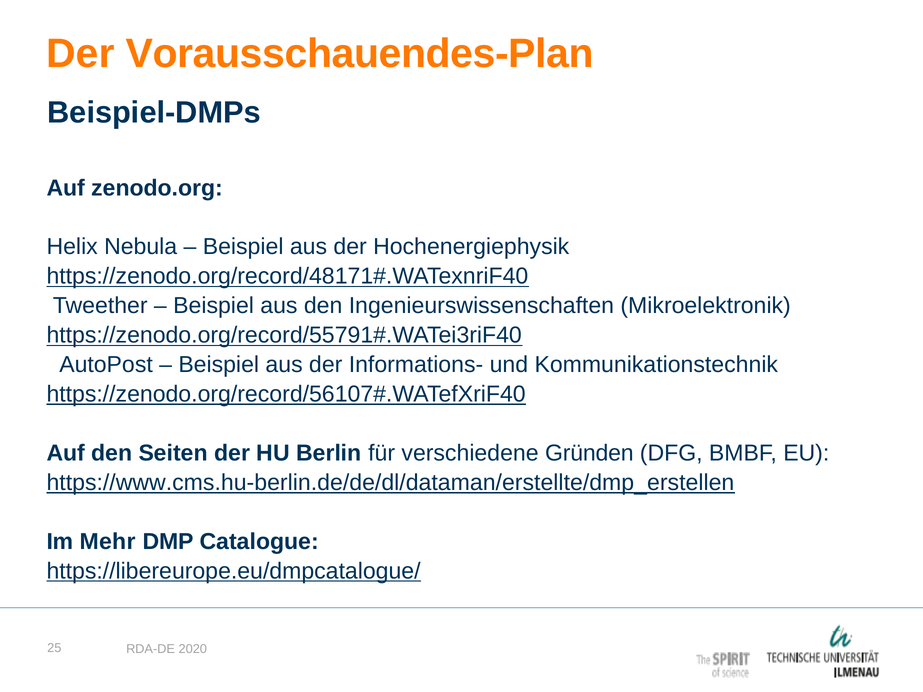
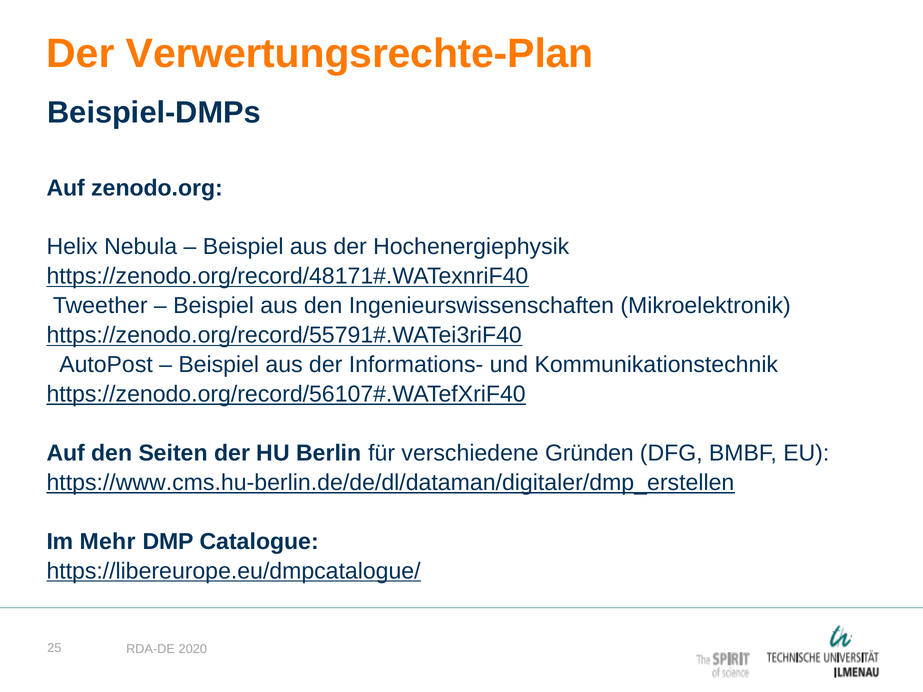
Vorausschauendes-Plan: Vorausschauendes-Plan -> Verwertungsrechte-Plan (360, 54)
https://www.cms.hu-berlin.de/de/dl/dataman/erstellte/dmp_erstellen: https://www.cms.hu-berlin.de/de/dl/dataman/erstellte/dmp_erstellen -> https://www.cms.hu-berlin.de/de/dl/dataman/digitaler/dmp_erstellen (390, 483)
